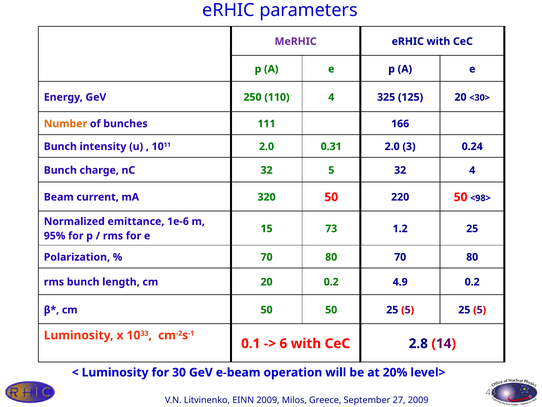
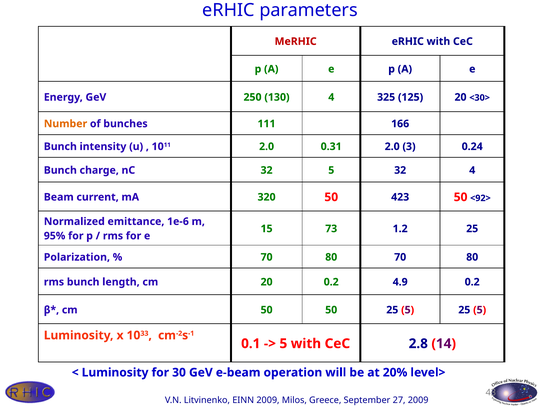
MeRHIC colour: purple -> red (296, 41)
110: 110 -> 130 (277, 97)
220: 220 -> 423 (400, 197)
<98>: <98> -> <92> (480, 198)
6: 6 -> 5 (283, 343)
